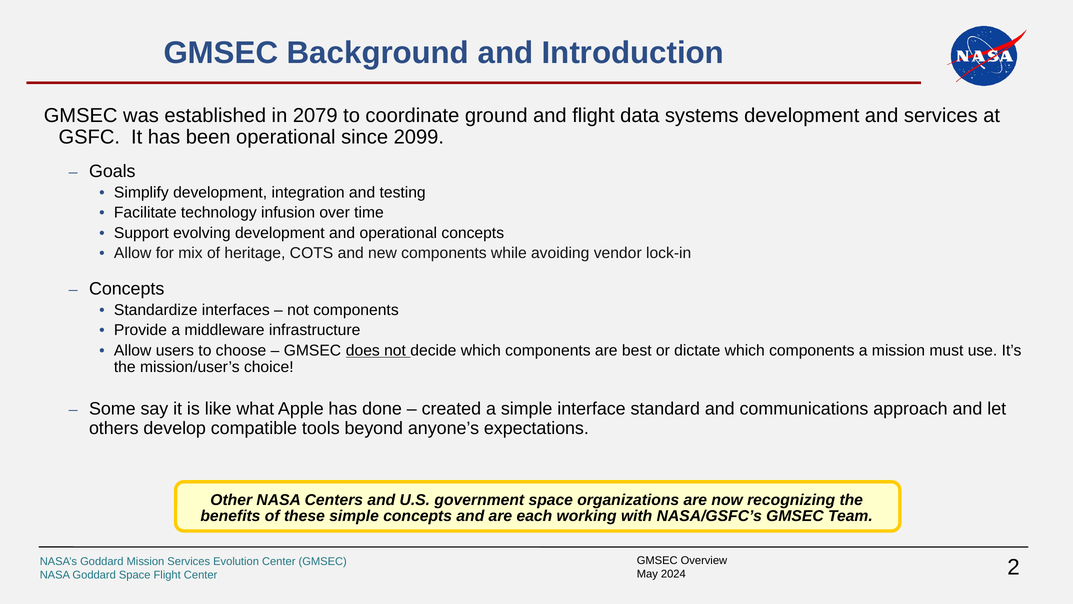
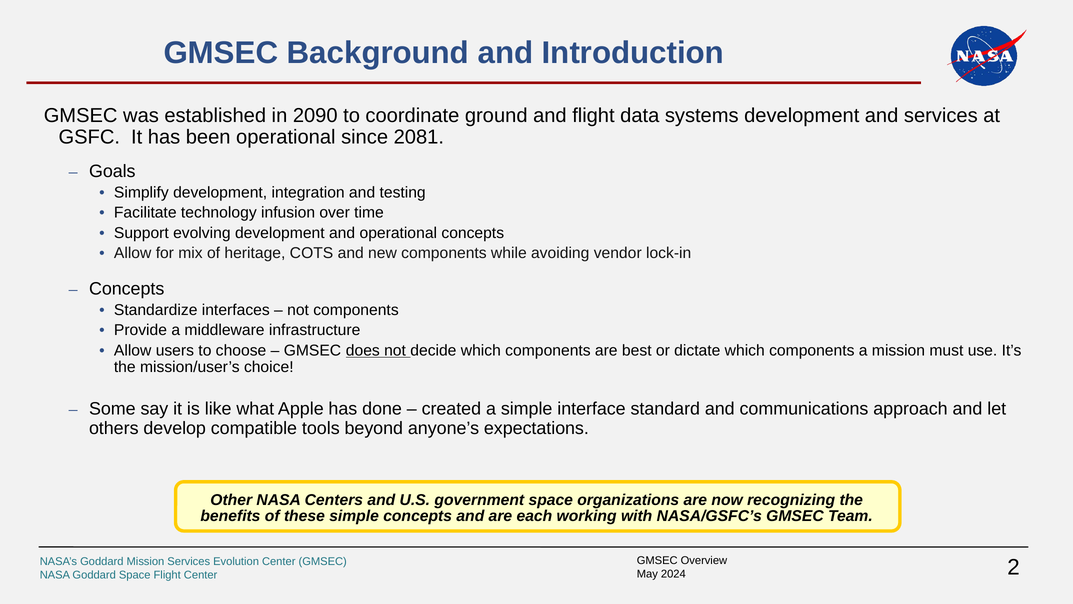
2079: 2079 -> 2090 (315, 115)
2099: 2099 -> 2081 (419, 137)
